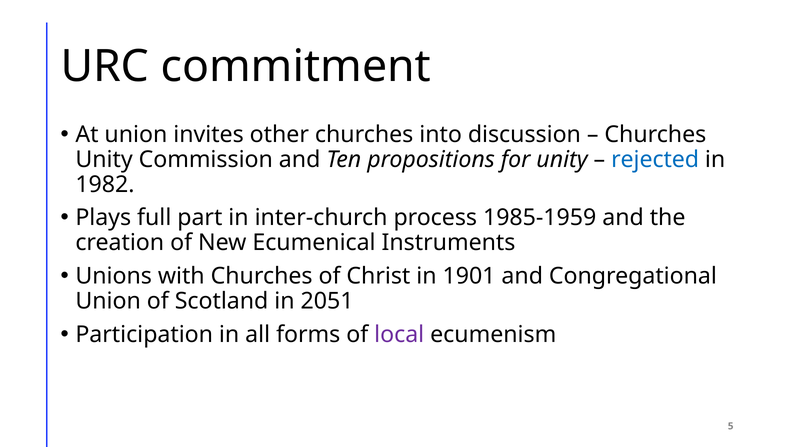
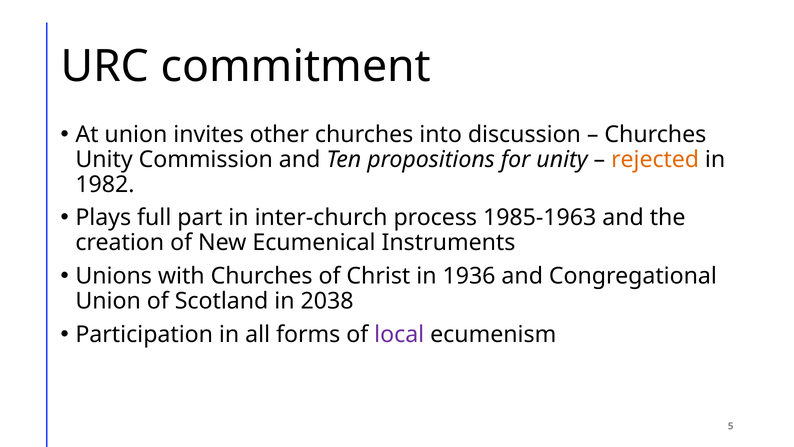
rejected colour: blue -> orange (655, 159)
1985-1959: 1985-1959 -> 1985-1963 (540, 218)
1901: 1901 -> 1936 (469, 276)
2051: 2051 -> 2038 (327, 301)
